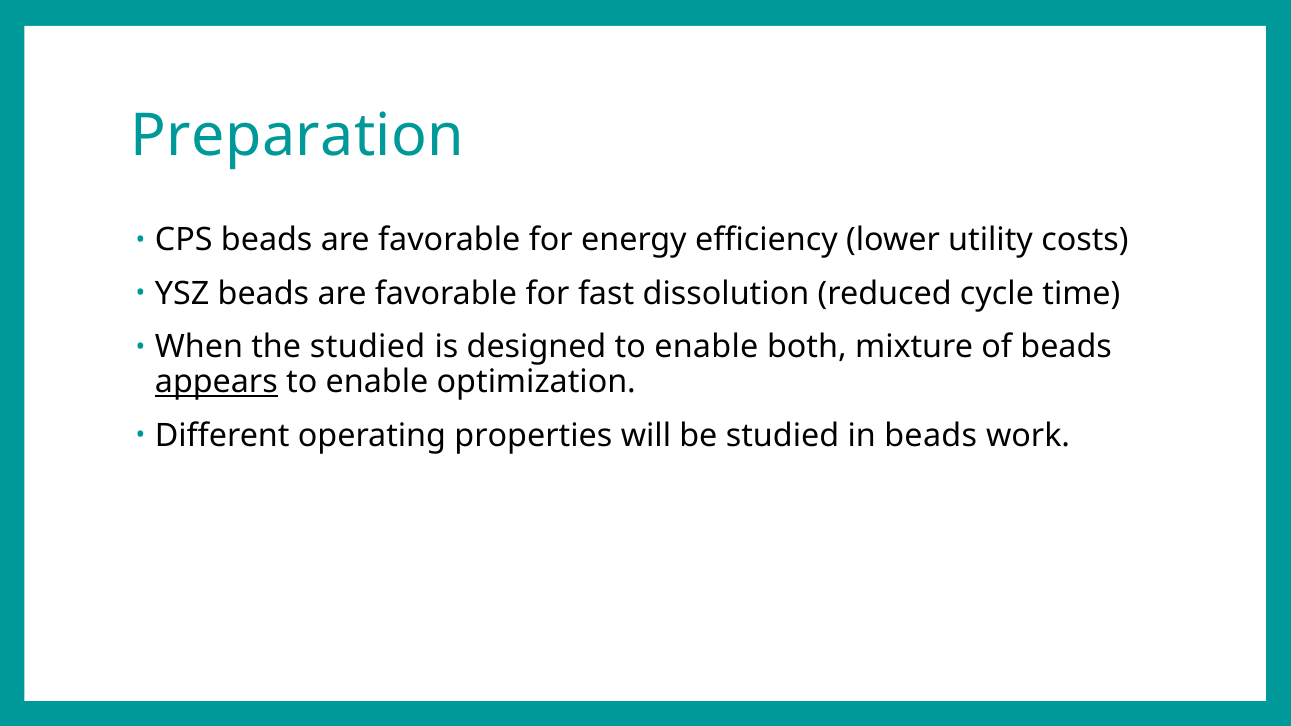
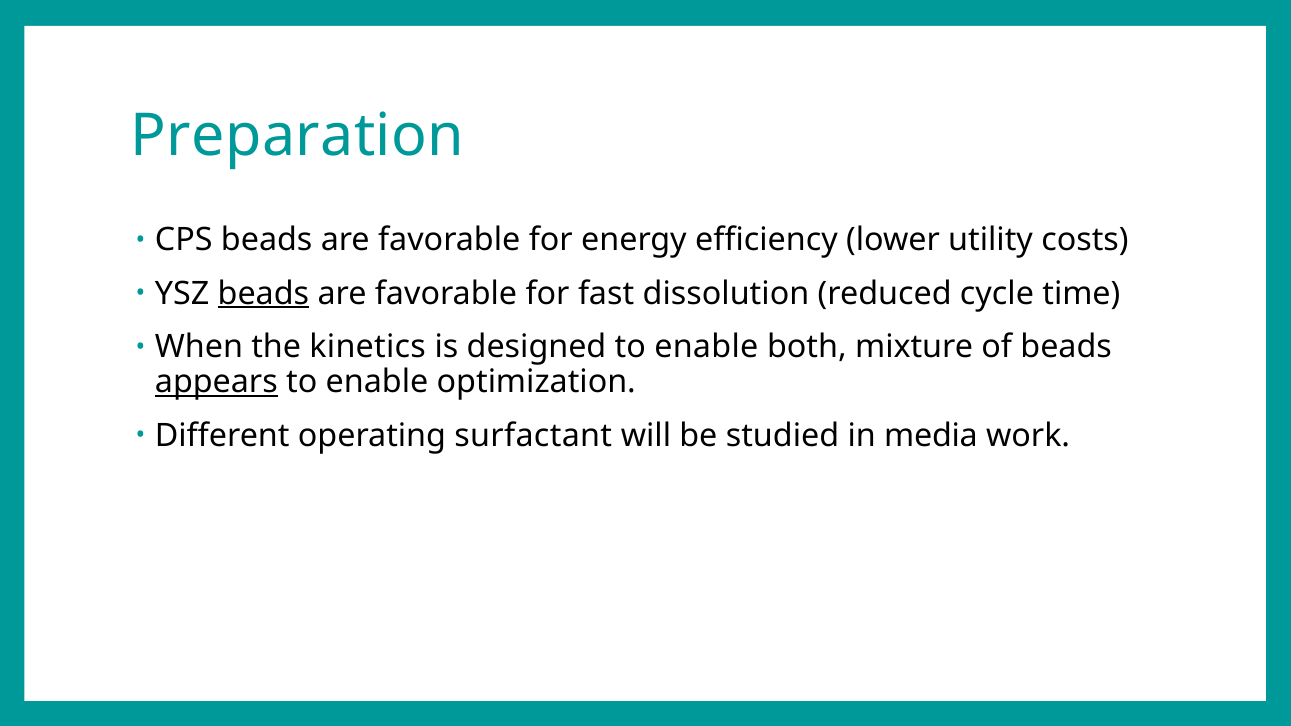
beads underline: none -> present (263, 294)
the studied: studied -> kinetics (368, 347)
properties: properties -> surfactant (533, 436)
in beads: beads -> media (931, 436)
